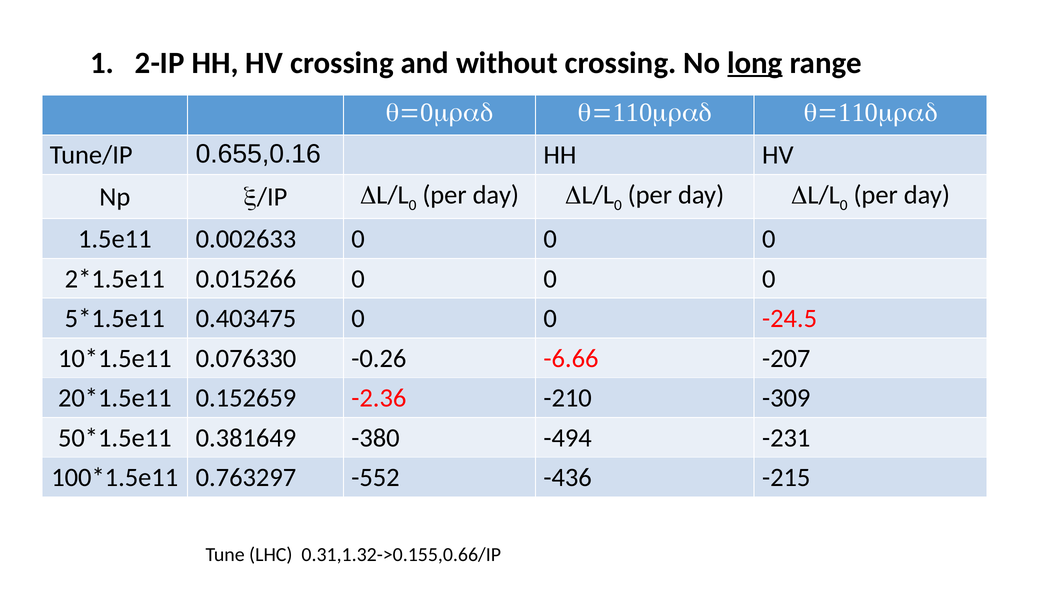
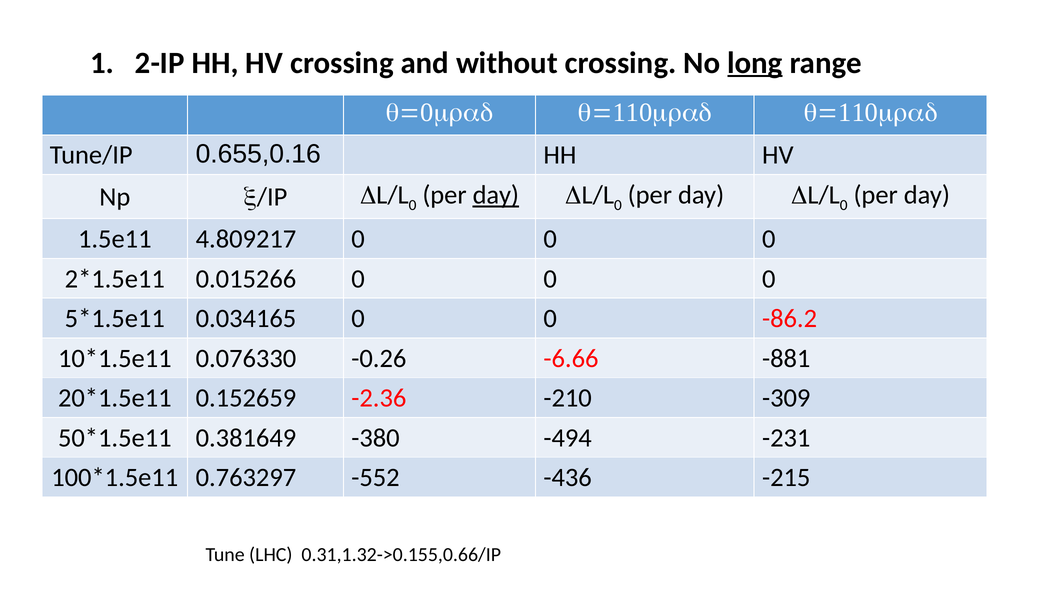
day underline: none -> present (496, 195)
0.002633: 0.002633 -> 4.809217 (246, 239)
0.403475: 0.403475 -> 0.034165 (246, 319)
-24.5: -24.5 -> -86.2 (790, 319)
-207: -207 -> -881 (786, 359)
